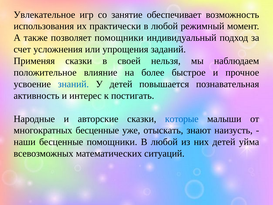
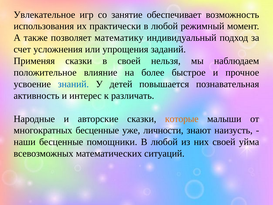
позволяет помощники: помощники -> математику (119, 38)
постигать: постигать -> различать (133, 96)
которые colour: blue -> orange (182, 119)
отыскать: отыскать -> личности (163, 130)
них детей: детей -> своей (224, 142)
